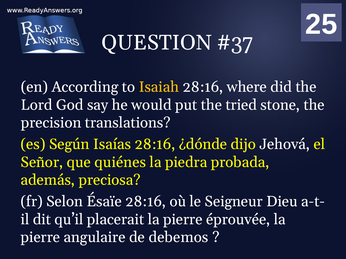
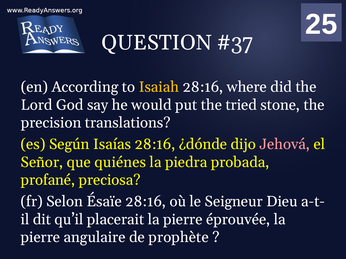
Jehová colour: white -> pink (285, 145)
además: además -> profané (48, 180)
debemos: debemos -> prophète (179, 238)
